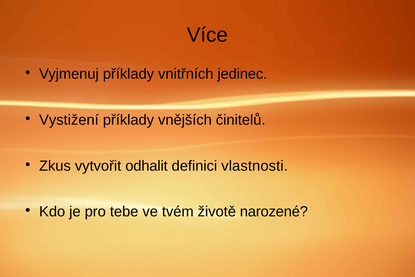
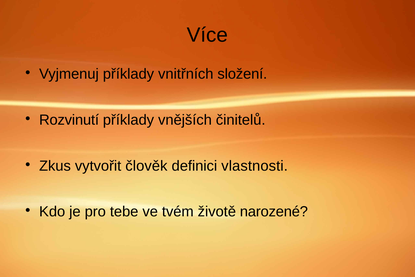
jedinec: jedinec -> složení (242, 74)
Vystižení: Vystižení -> Rozvinutí (69, 120)
odhalit: odhalit -> člověk (146, 166)
